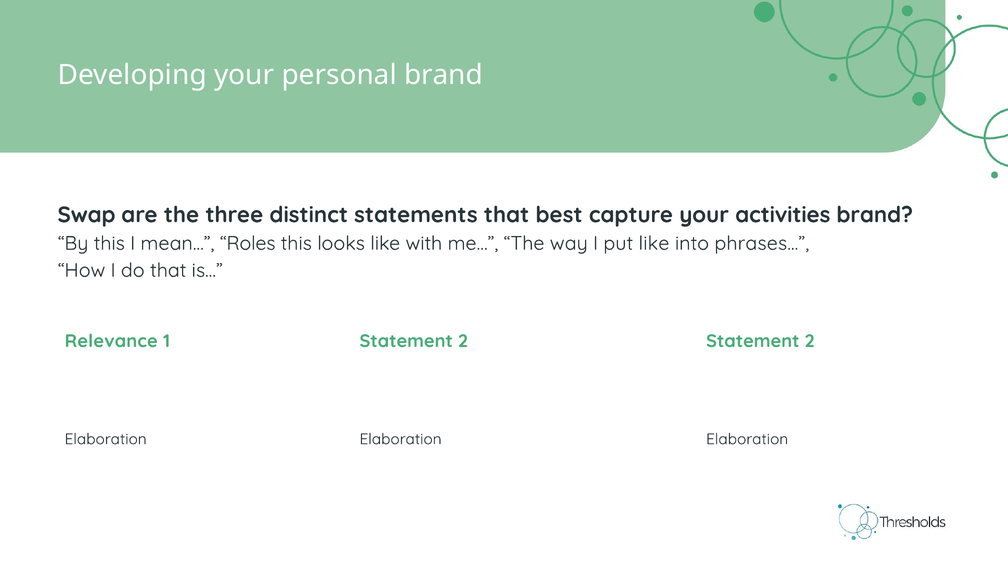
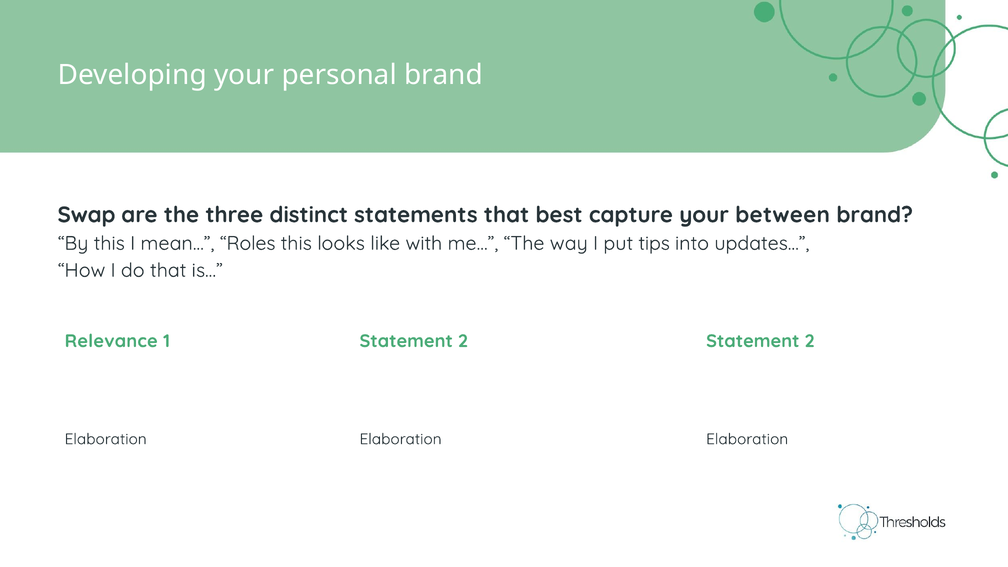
activities: activities -> between (783, 215)
put like: like -> tips (654, 243)
phrases…: phrases… -> updates… (762, 243)
